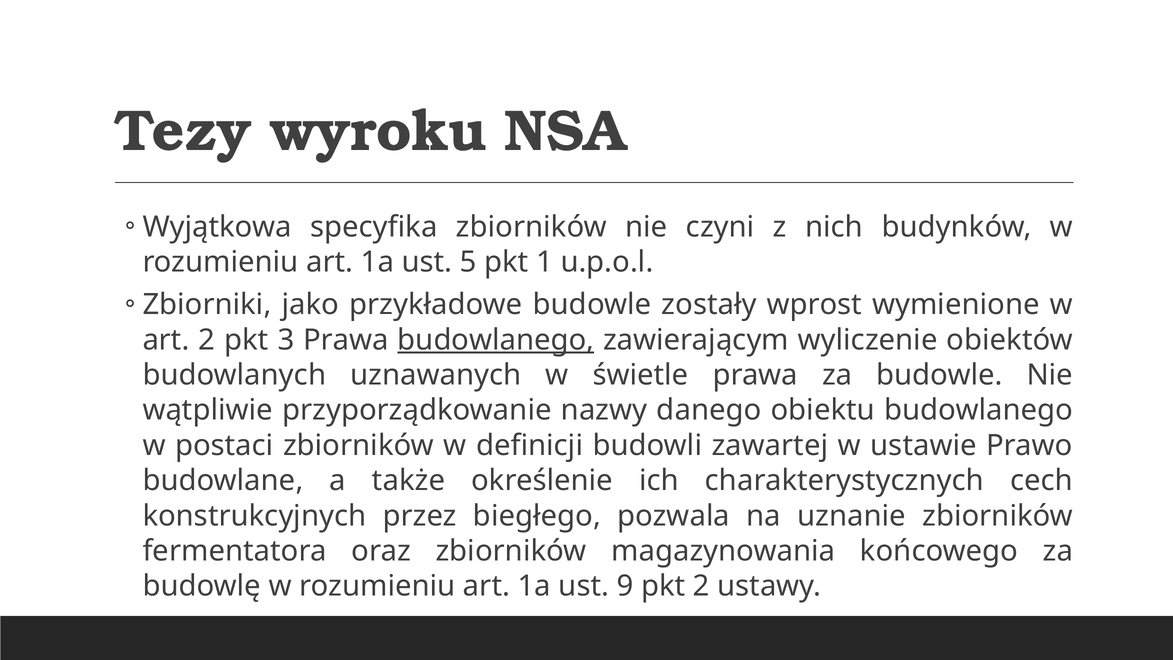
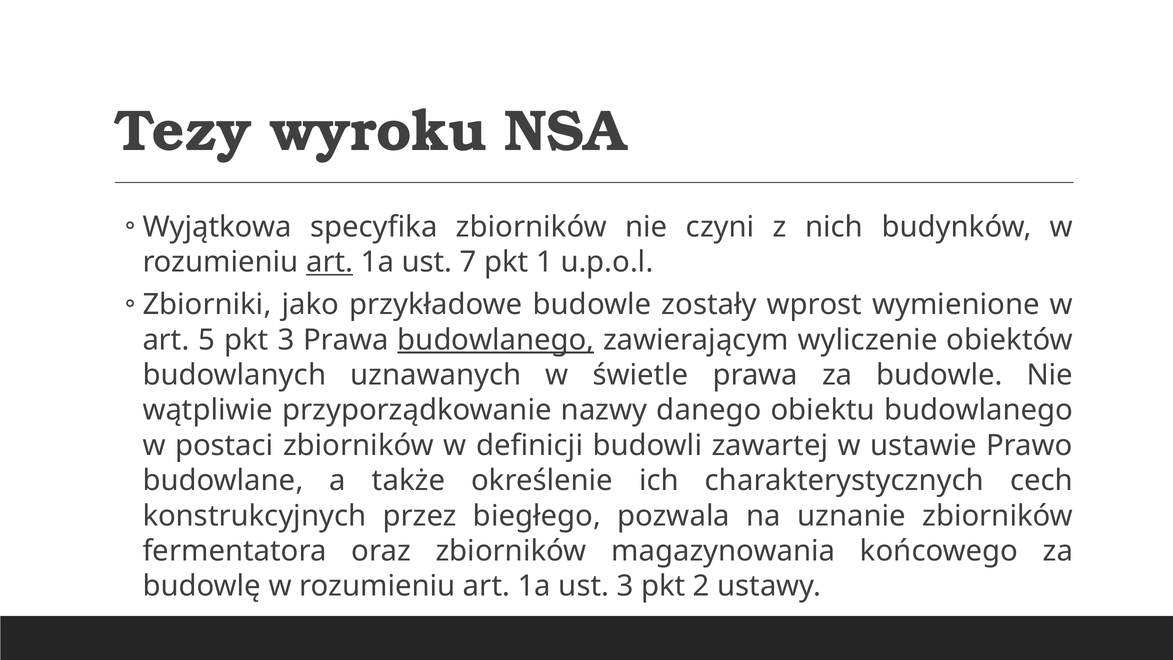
art underline: none -> present (330, 262)
5: 5 -> 7 (468, 262)
art 2: 2 -> 5 (207, 340)
ust 9: 9 -> 3 (625, 586)
